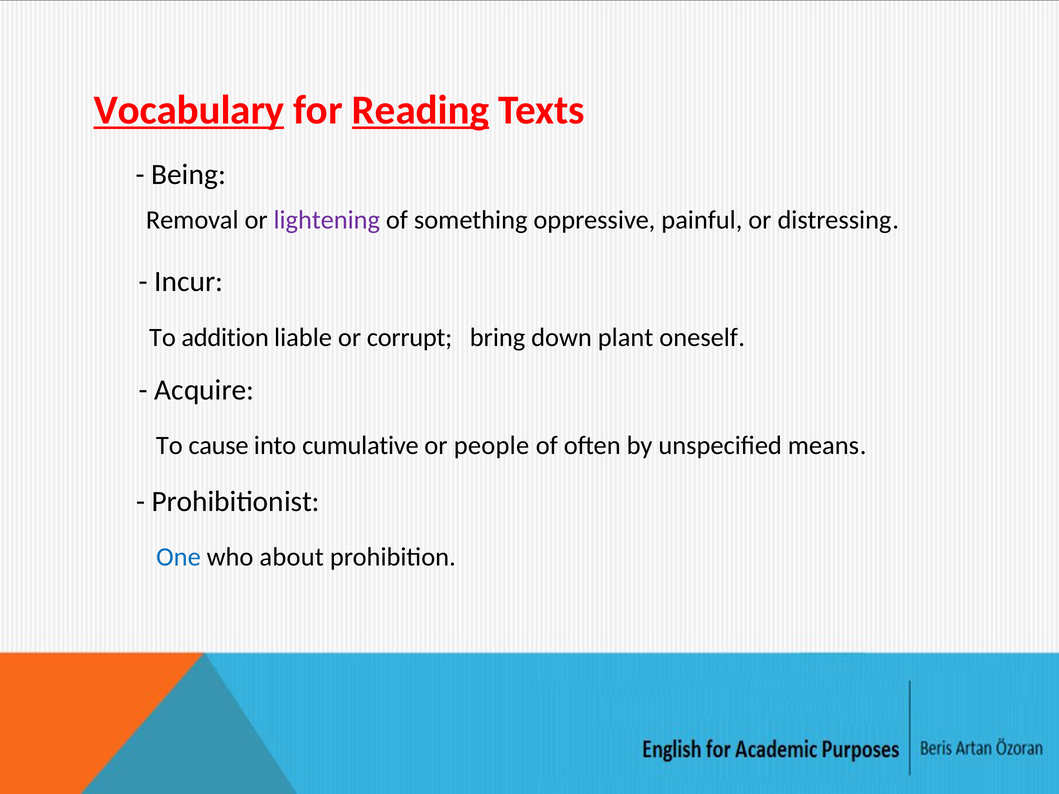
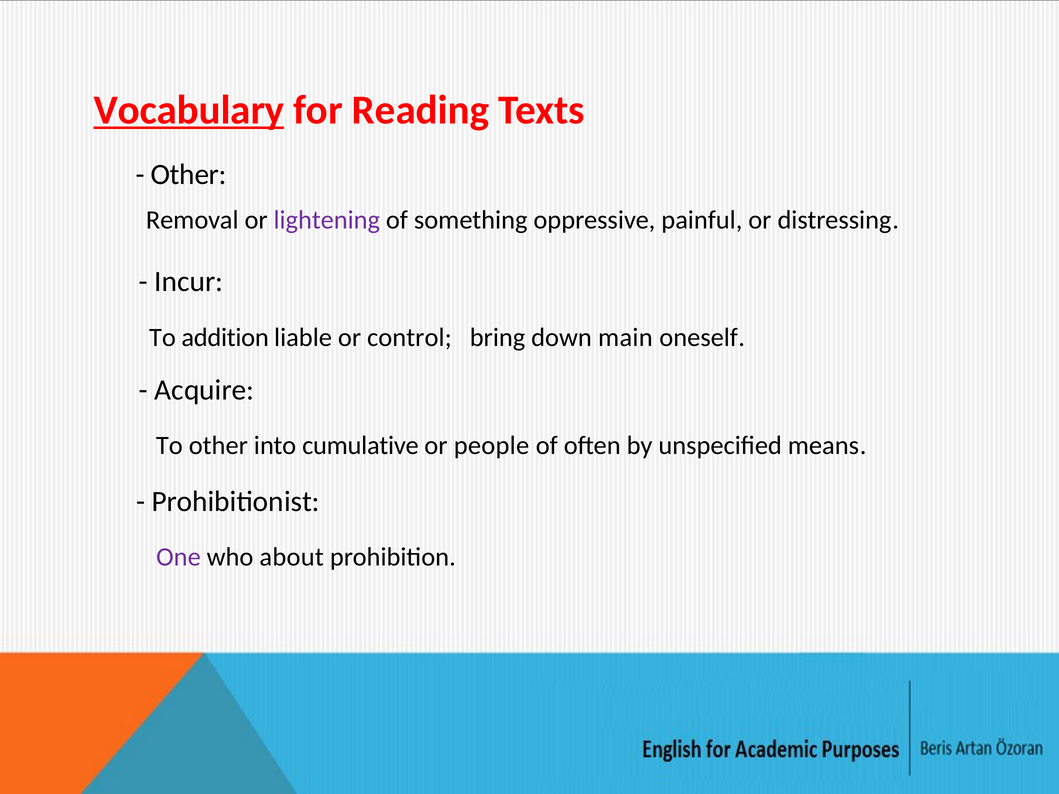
Reading underline: present -> none (421, 110)
Being: Being -> Other (189, 175)
corrupt: corrupt -> control (409, 337)
plant: plant -> main (625, 337)
To cause: cause -> other (218, 446)
One colour: blue -> purple (179, 557)
